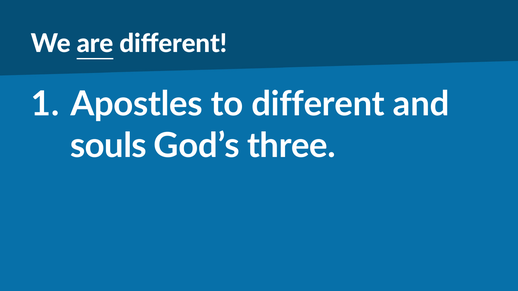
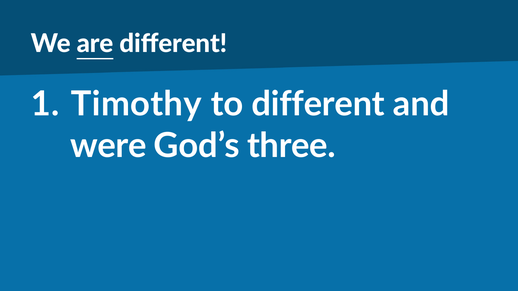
Apostles: Apostles -> Timothy (136, 104)
souls: souls -> were (108, 146)
